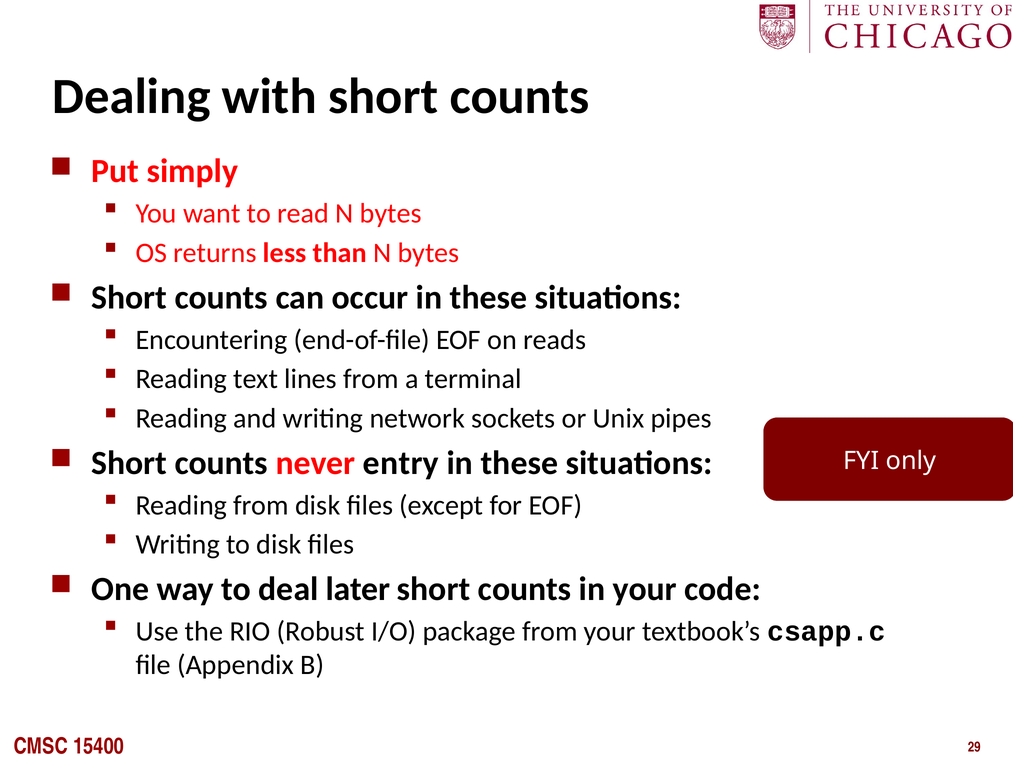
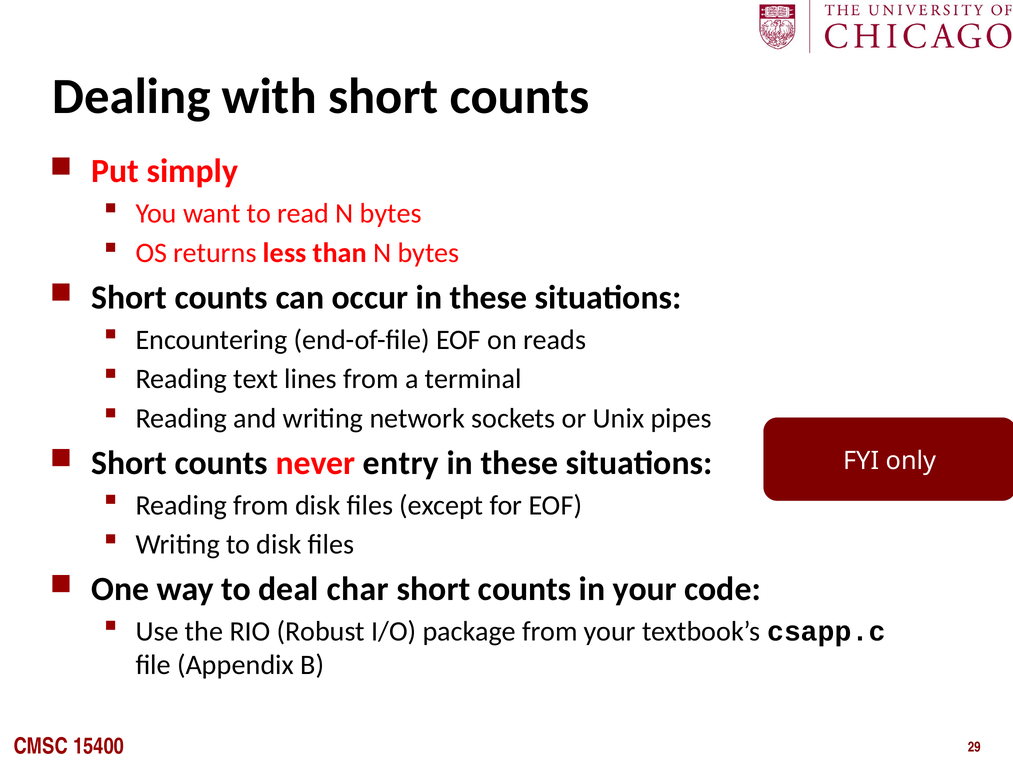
later: later -> char (358, 589)
